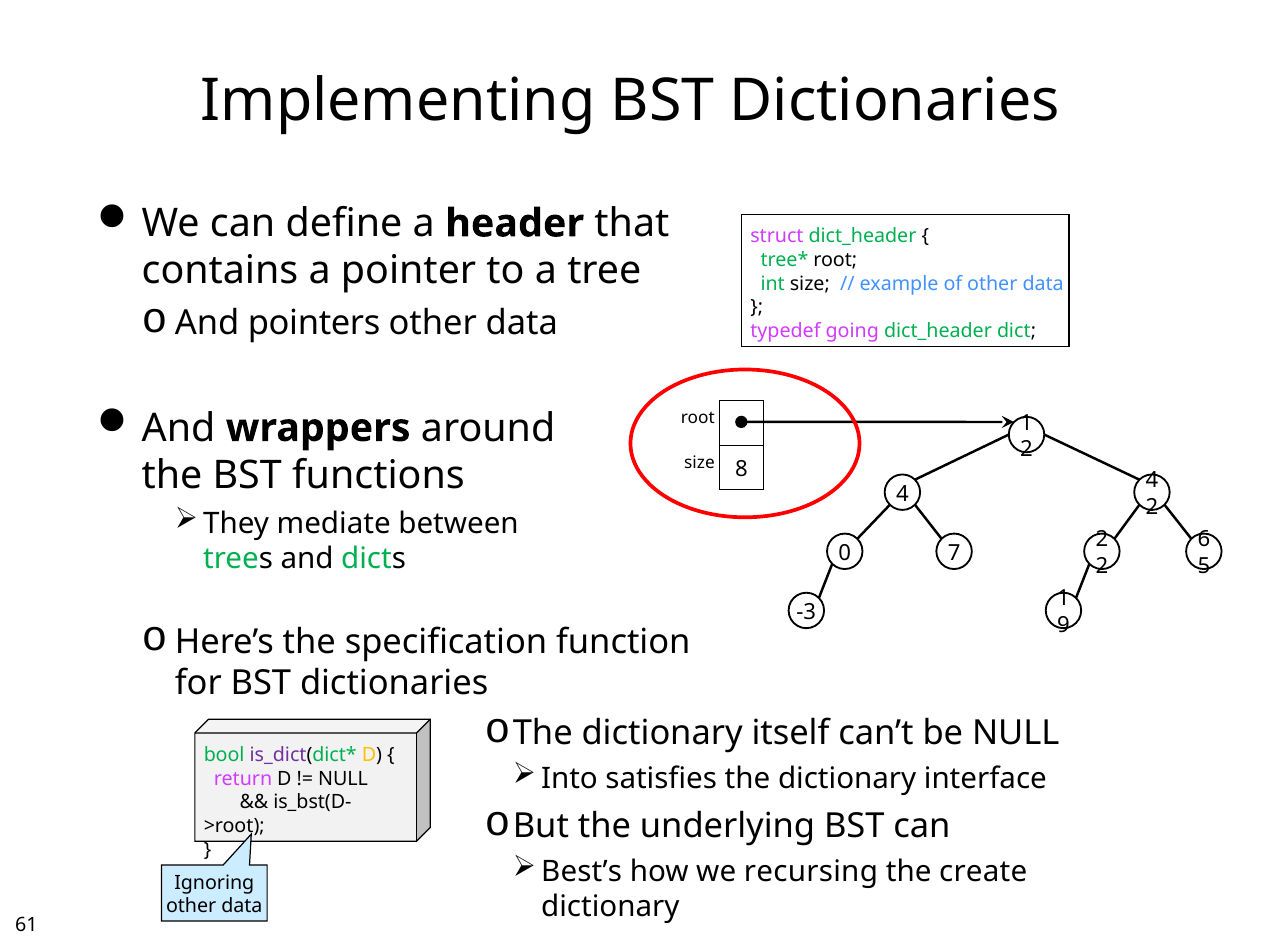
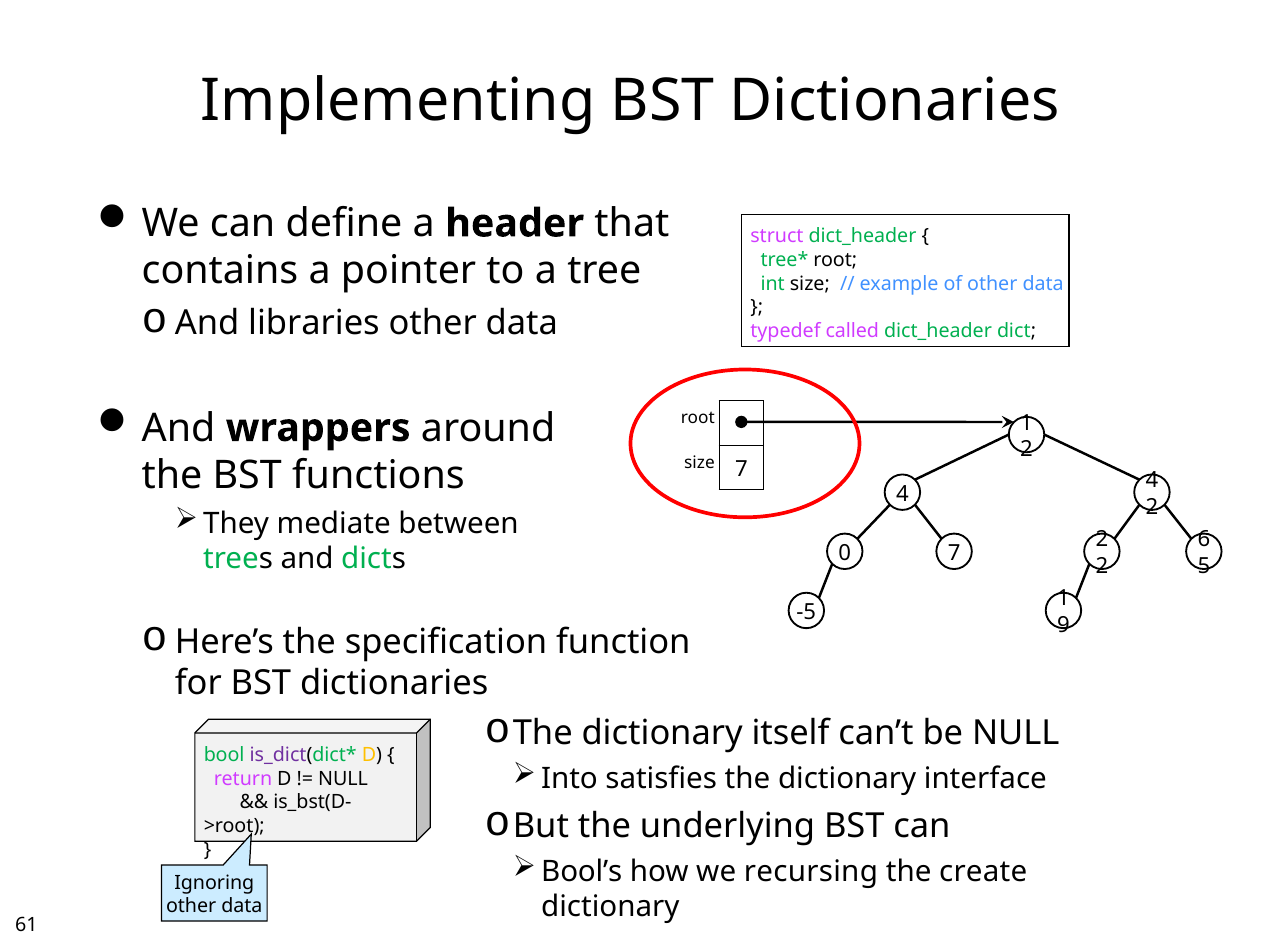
pointers: pointers -> libraries (314, 323)
going: going -> called (852, 331)
size 8: 8 -> 7 (741, 469)
-3: -3 -> -5 (806, 612)
Best’s: Best’s -> Bool’s (582, 871)
